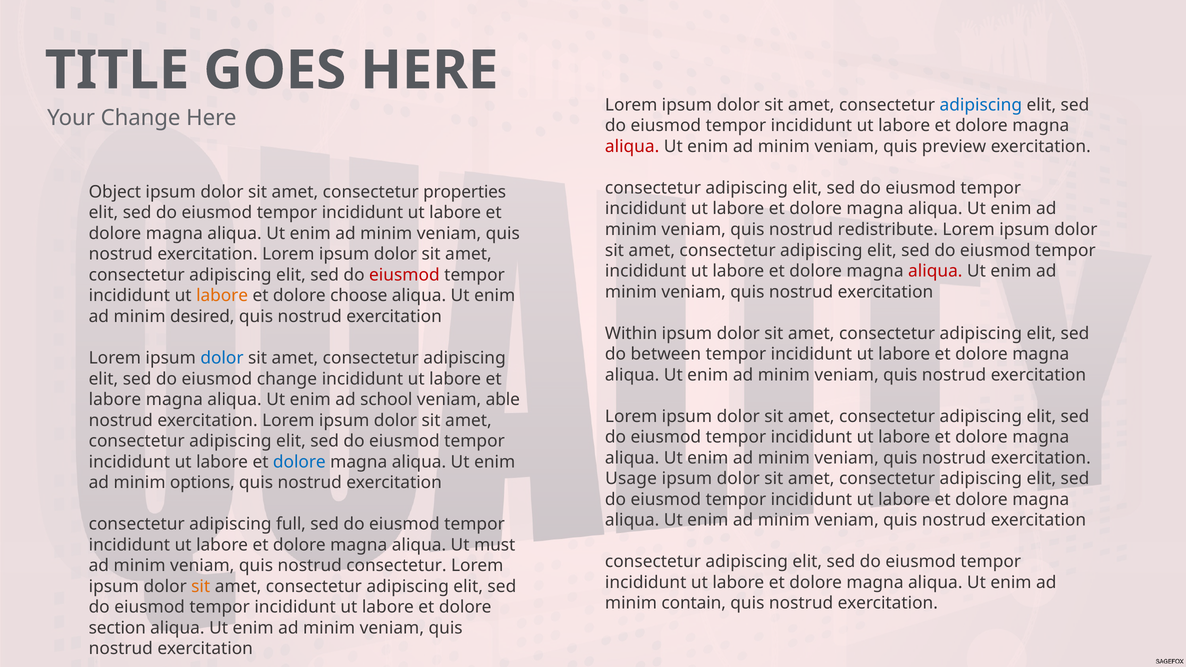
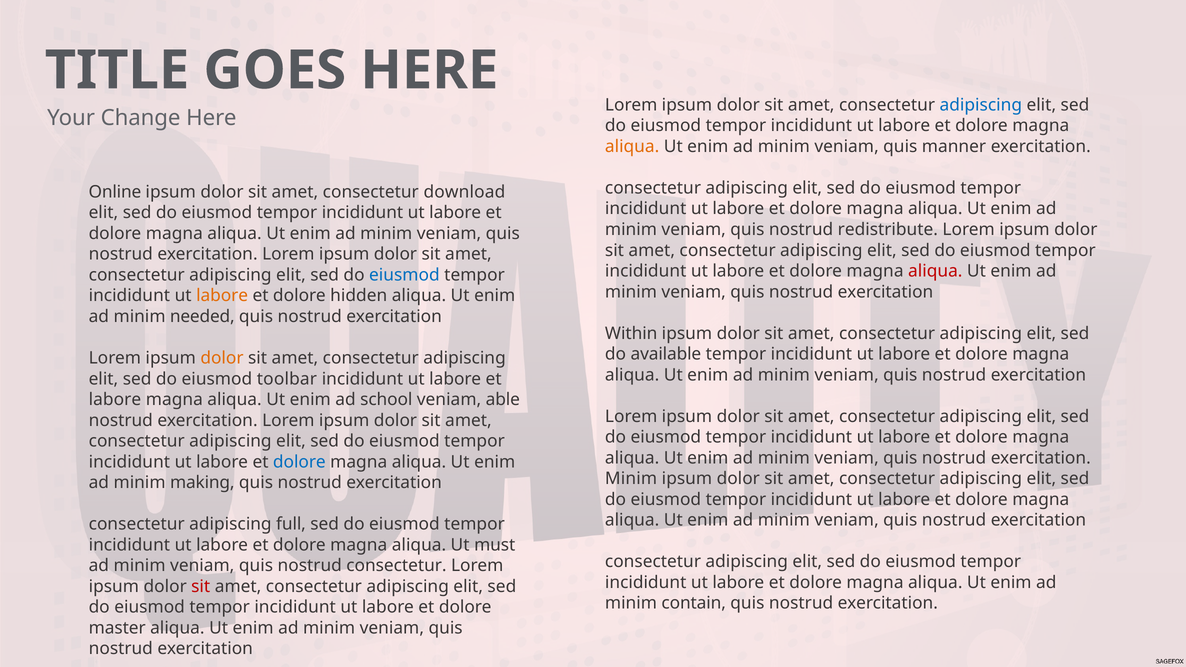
aliqua colour: red -> orange (632, 147)
preview: preview -> manner (954, 147)
Object: Object -> Online (115, 192)
properties: properties -> download (464, 192)
eiusmod colour: red -> blue (404, 275)
choose: choose -> hidden (359, 296)
desired: desired -> needed (202, 317)
between: between -> available (666, 354)
dolor colour: blue -> orange (222, 358)
eiusmod change: change -> toolbar (287, 379)
Usage: Usage -> Minim (631, 479)
options: options -> making (202, 483)
sit colour: orange -> red (201, 587)
section: section -> master (117, 628)
